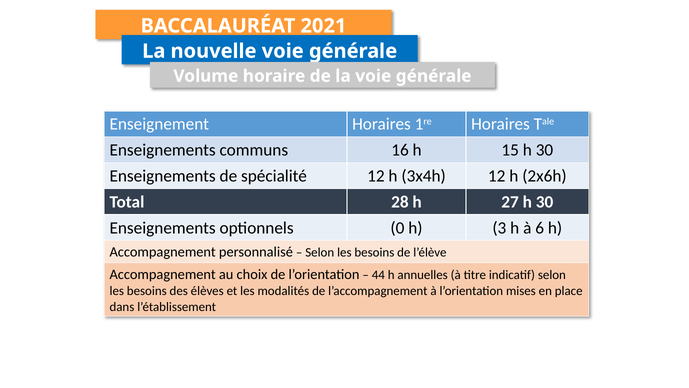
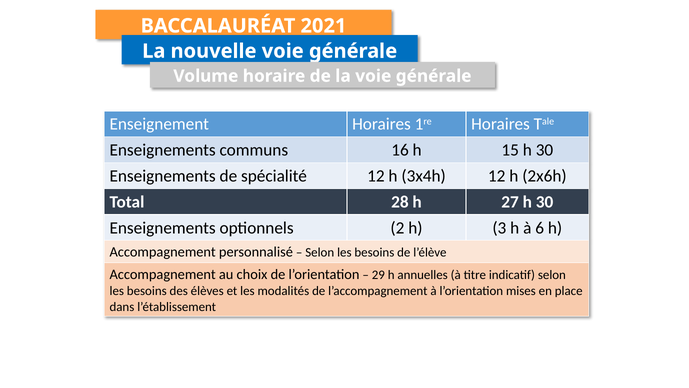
0: 0 -> 2 (397, 228)
44: 44 -> 29 (378, 275)
